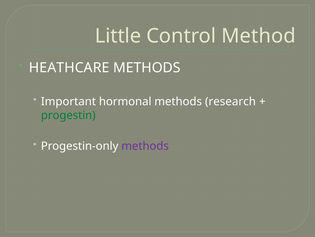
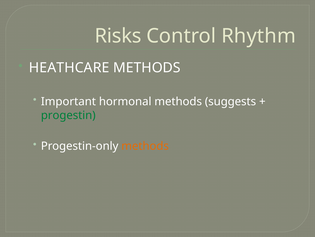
Little: Little -> Risks (118, 36)
Method: Method -> Rhythm (259, 36)
research: research -> suggests (231, 101)
methods colour: purple -> orange (145, 146)
